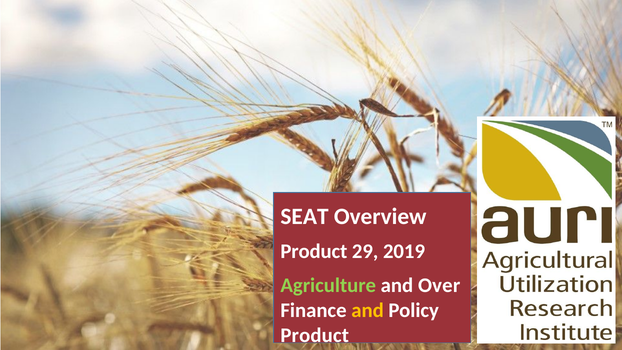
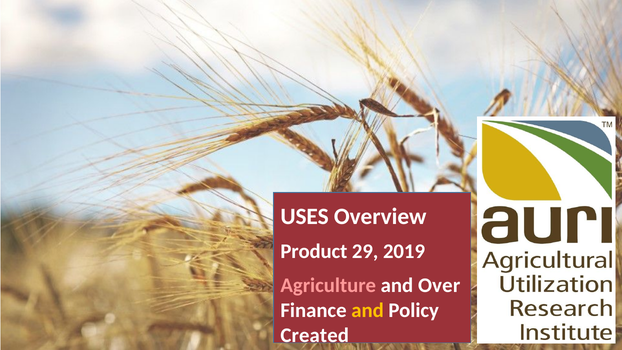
SEAT: SEAT -> USES (305, 216)
Agriculture colour: light green -> pink (328, 285)
Product: Product -> Created (315, 335)
